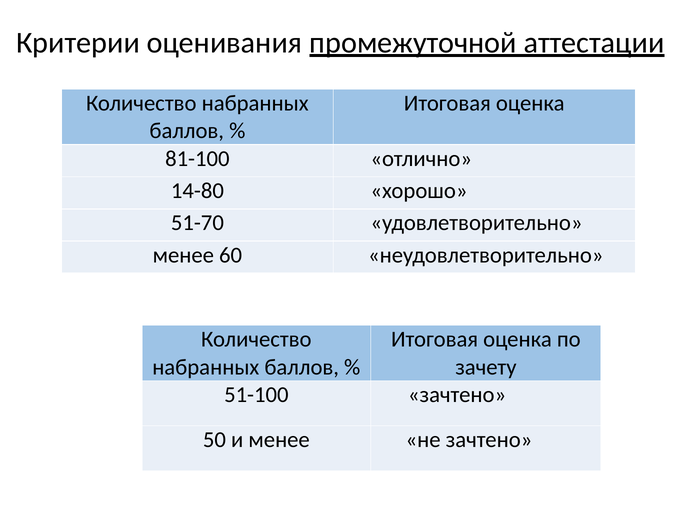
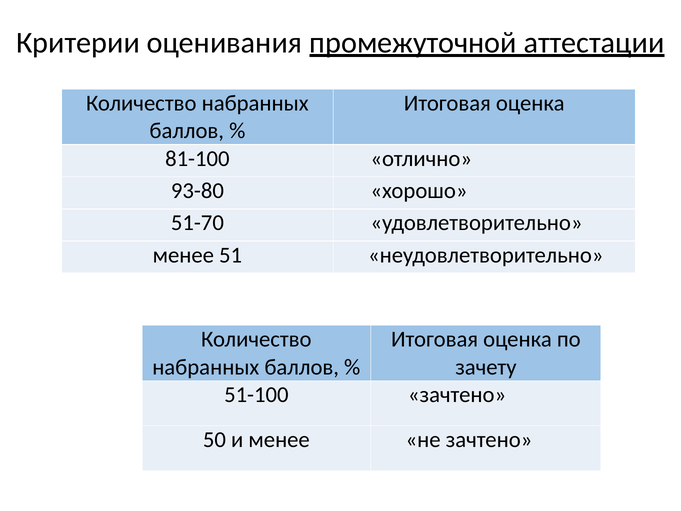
14-80: 14-80 -> 93-80 (197, 191)
60: 60 -> 51 (231, 255)
